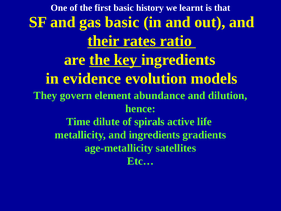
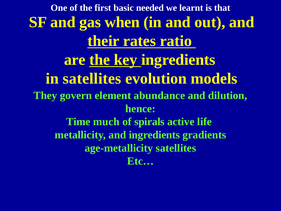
history: history -> needed (150, 8)
gas basic: basic -> when (122, 22)
in evidence: evidence -> satellites (92, 78)
dilute: dilute -> much (106, 122)
